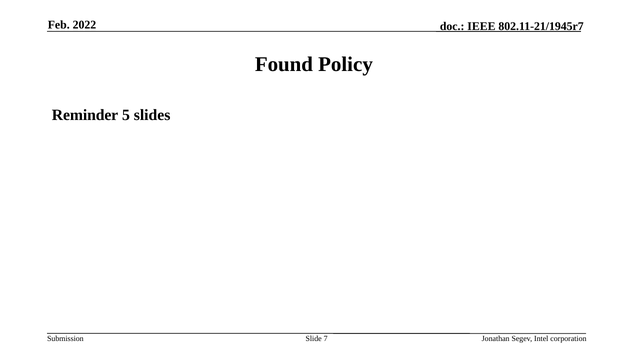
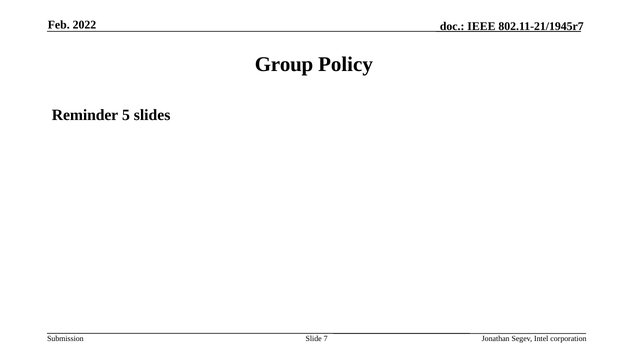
Found: Found -> Group (284, 64)
